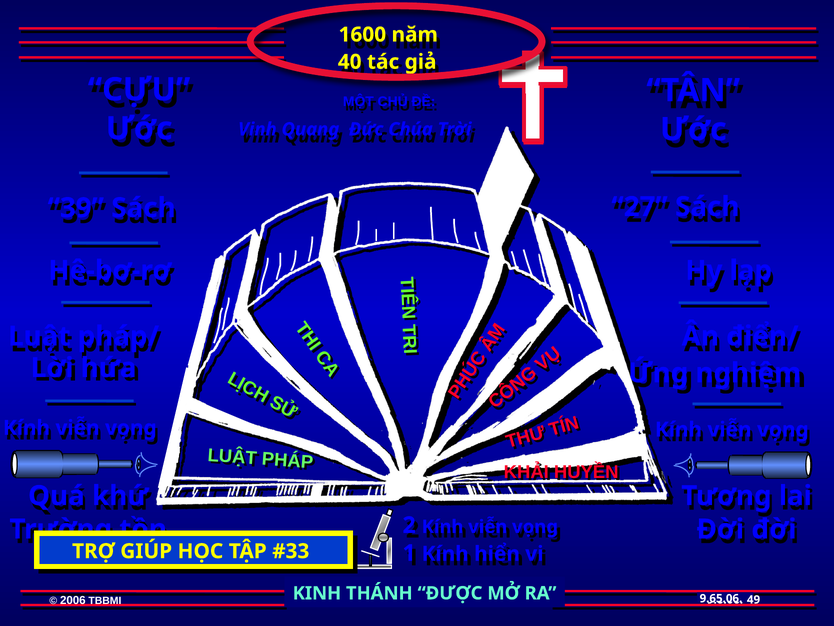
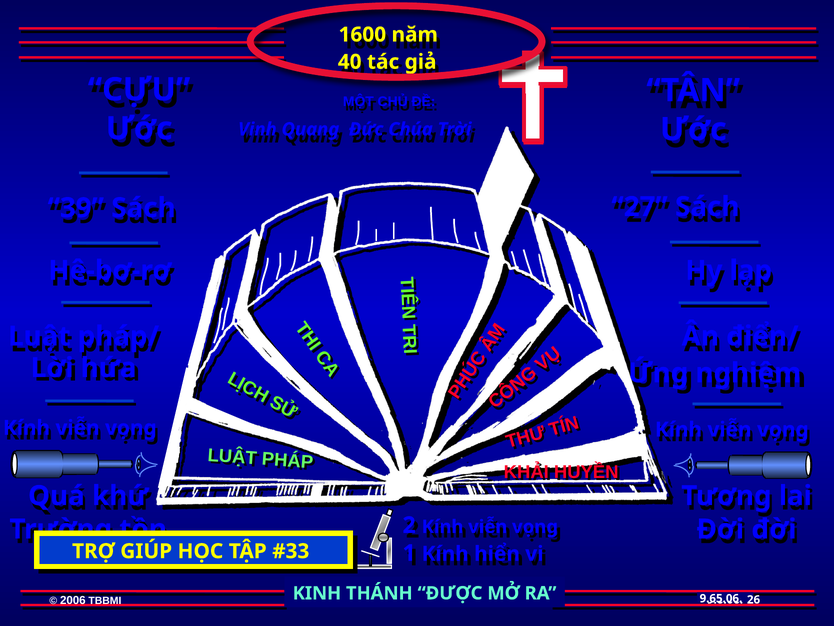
49: 49 -> 26 (754, 599)
